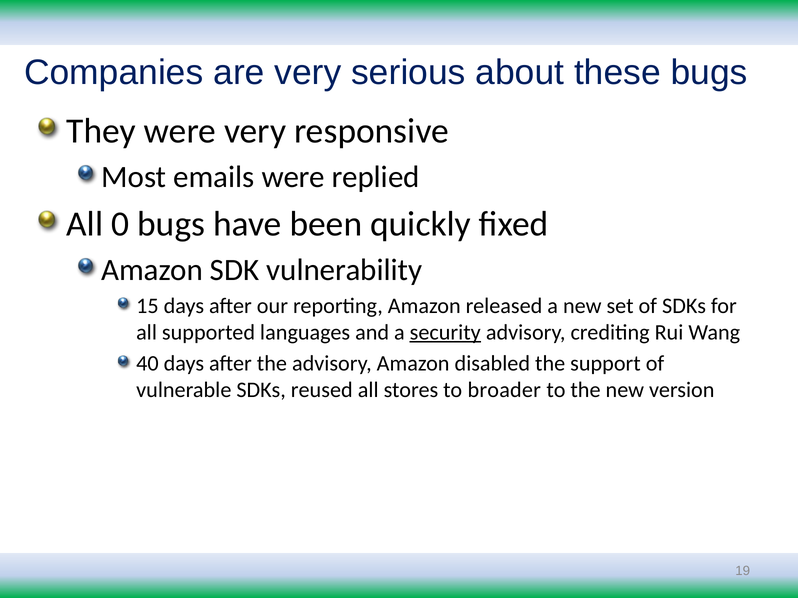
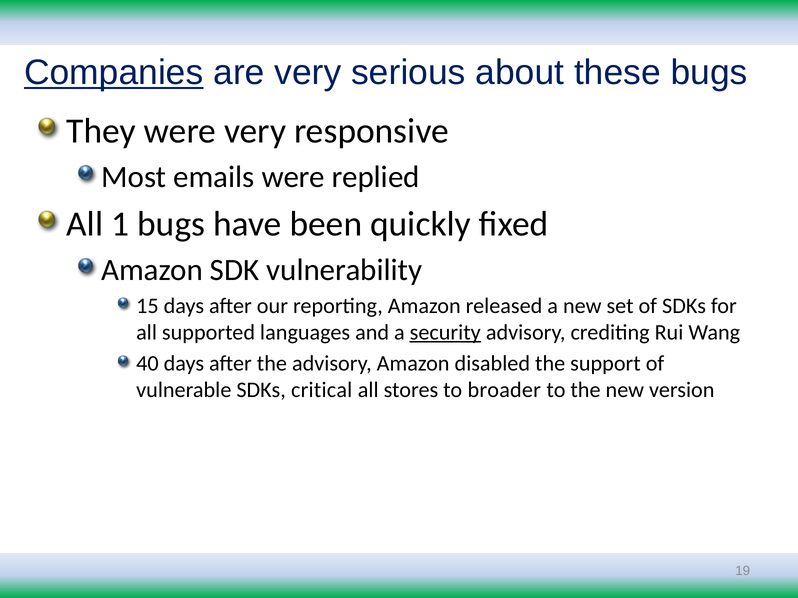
Companies underline: none -> present (114, 73)
0: 0 -> 1 (120, 224)
reused: reused -> critical (322, 390)
